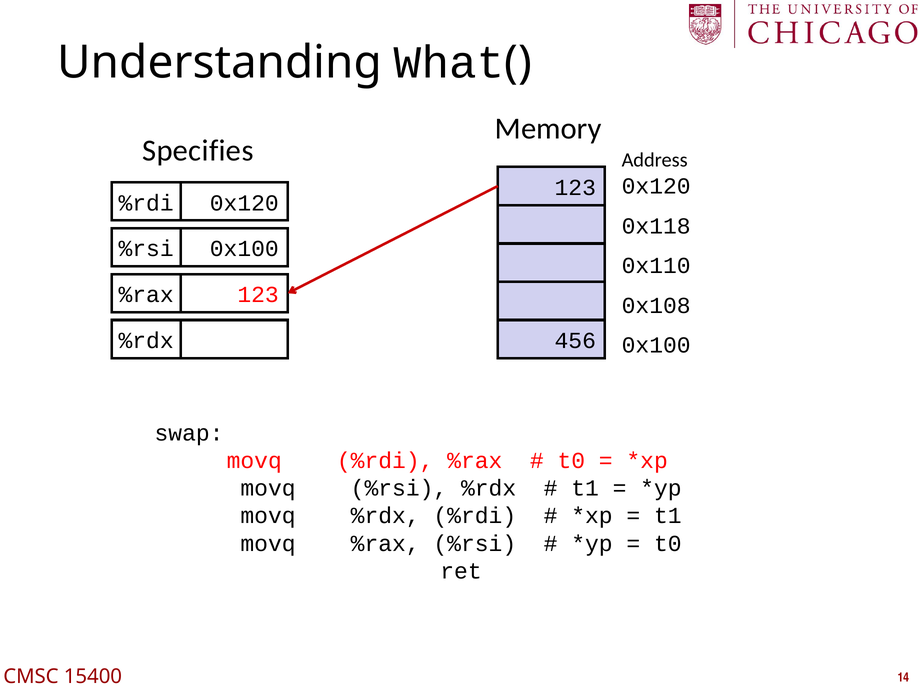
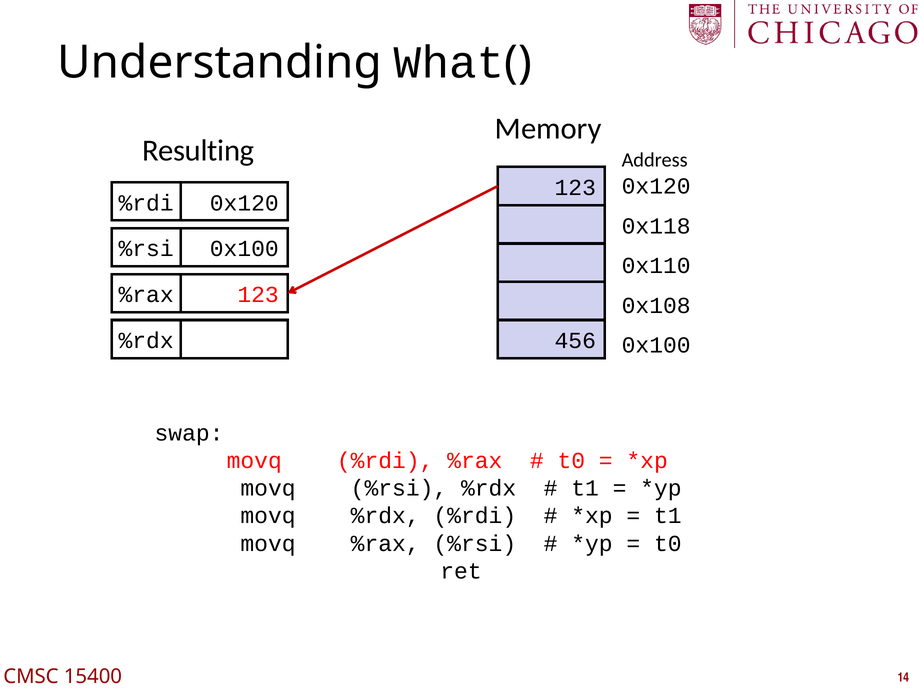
Specifies: Specifies -> Resulting (198, 151)
